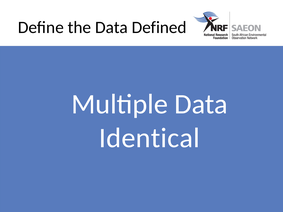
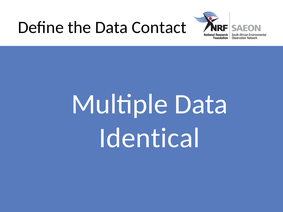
Defined: Defined -> Contact (159, 27)
